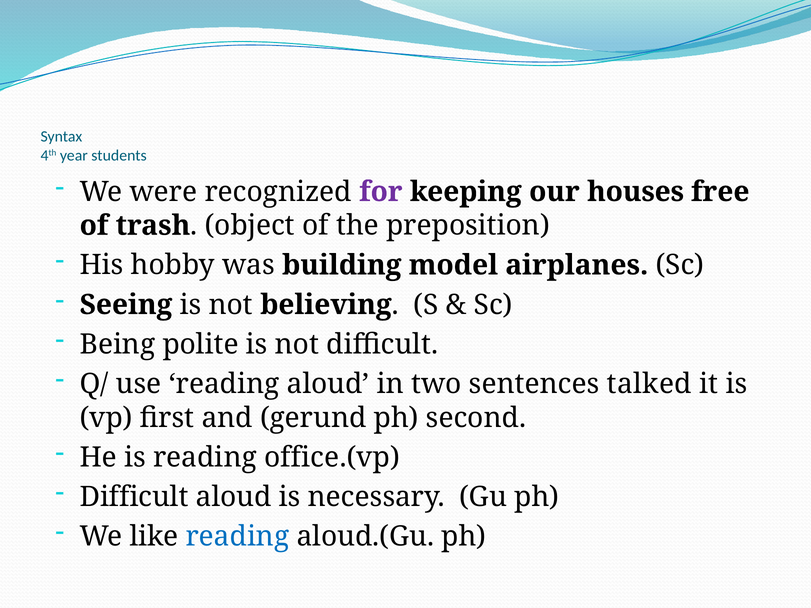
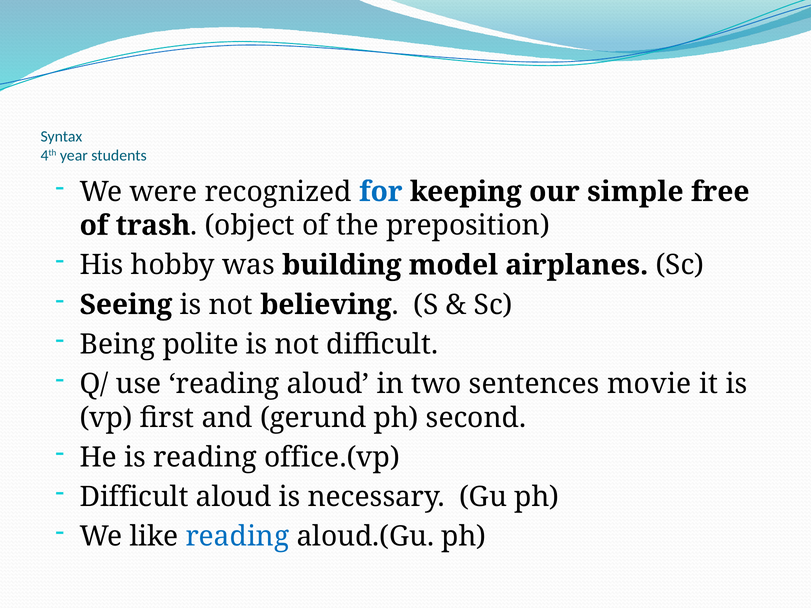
for colour: purple -> blue (381, 192)
houses: houses -> simple (635, 192)
talked: talked -> movie (649, 384)
